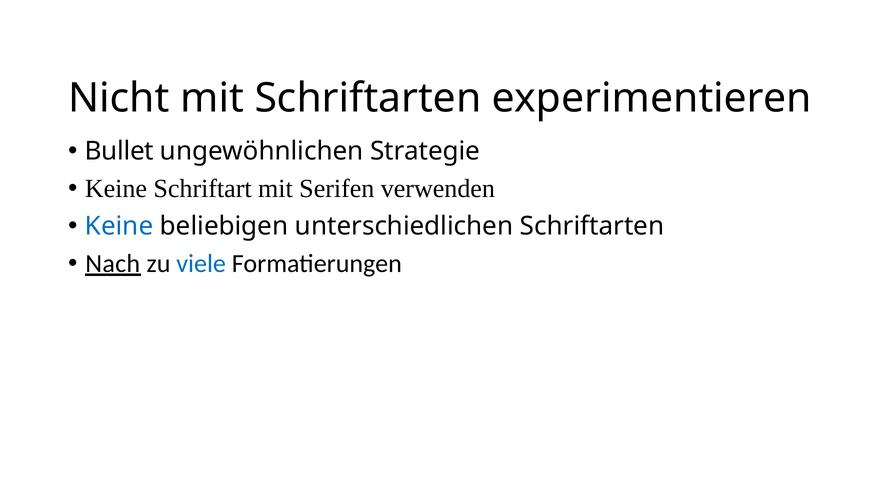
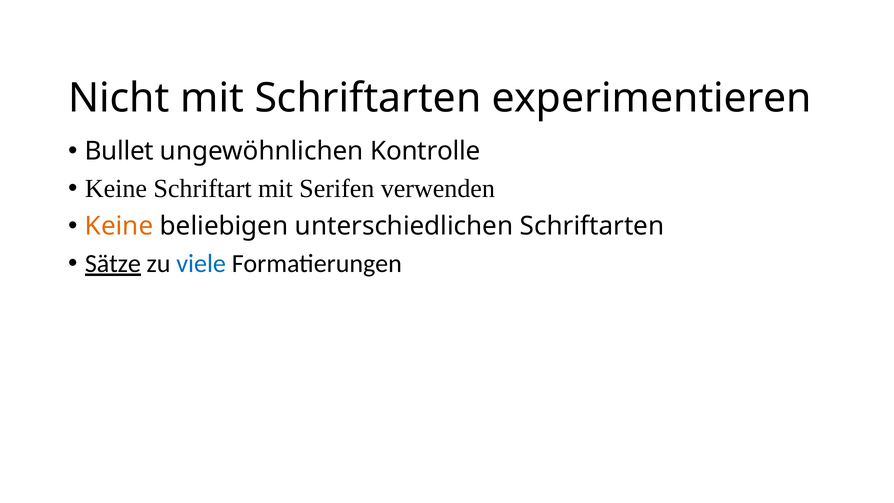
Strategie: Strategie -> Kontrolle (425, 151)
Keine colour: blue -> orange (119, 226)
Nach: Nach -> Sätze (113, 264)
